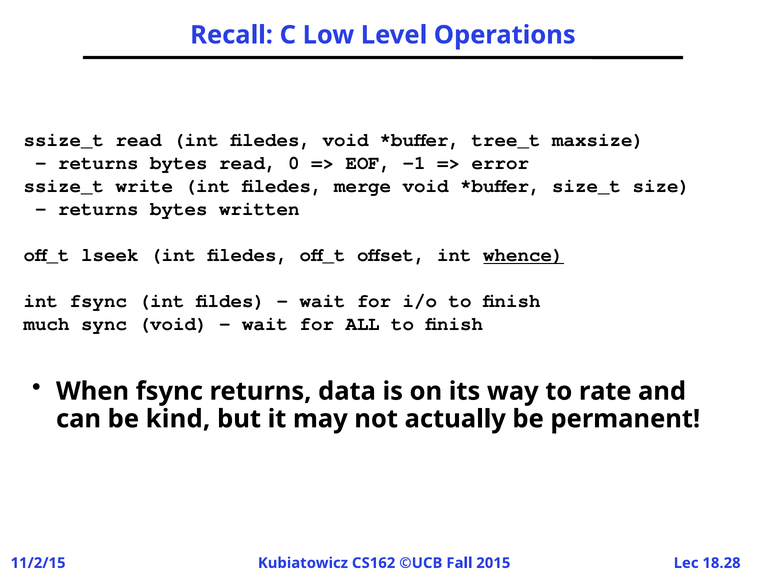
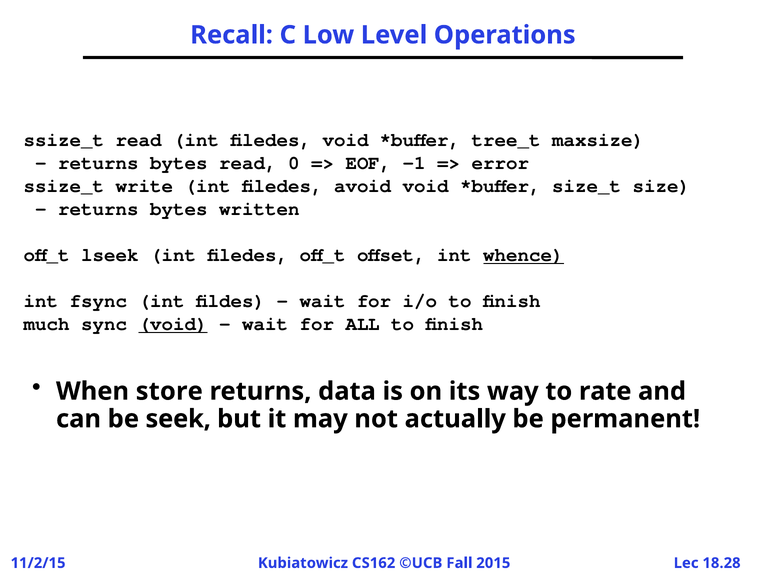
merge: merge -> avoid (363, 186)
void underline: none -> present (173, 324)
When fsync: fsync -> store (169, 391)
kind: kind -> seek (178, 419)
